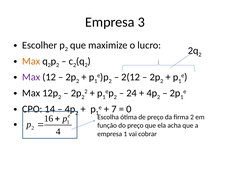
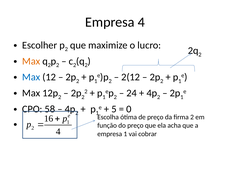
Empresa 3: 3 -> 4 (141, 22)
Max colour: purple -> blue (31, 77)
14: 14 -> 58 (50, 109)
7: 7 -> 5 (114, 109)
